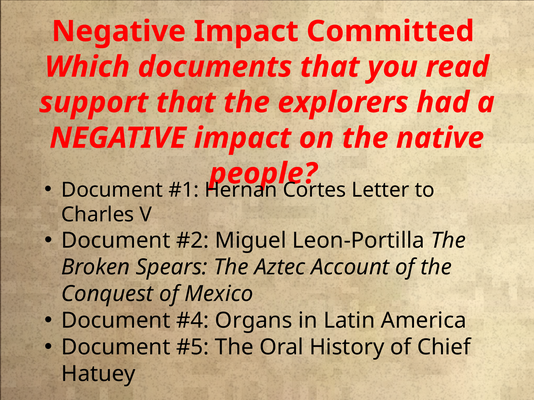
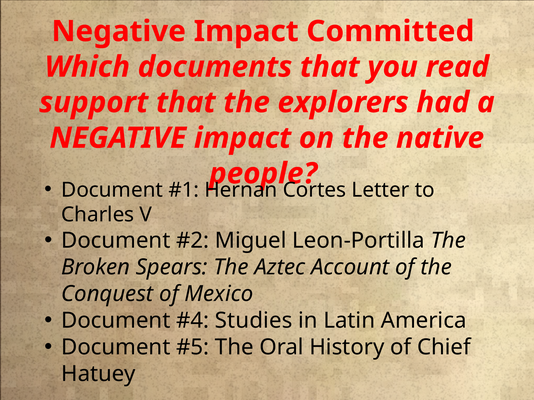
Organs: Organs -> Studies (254, 321)
